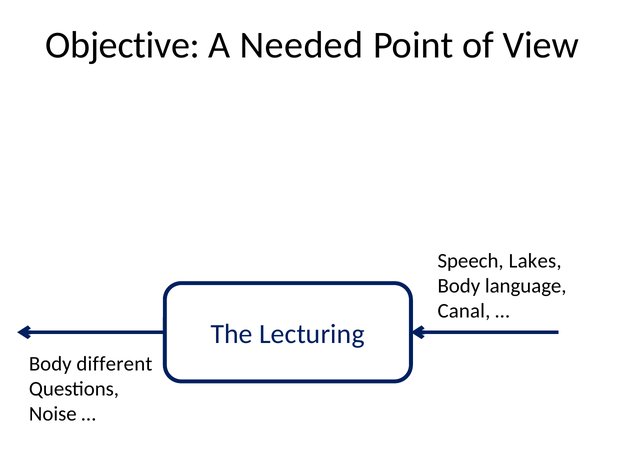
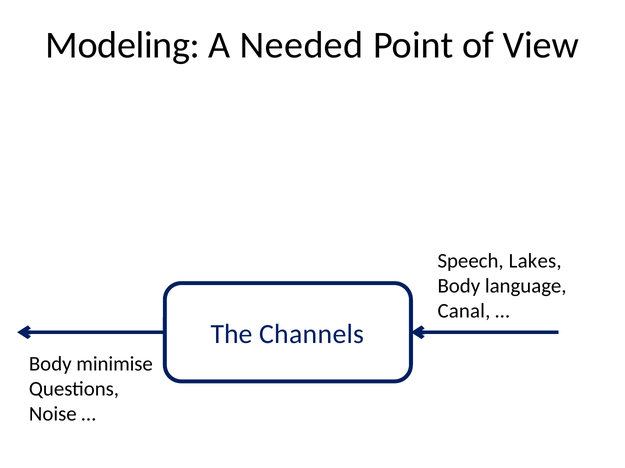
Objective: Objective -> Modeling (123, 45)
Lecturing: Lecturing -> Channels (312, 335)
different: different -> minimise (115, 365)
